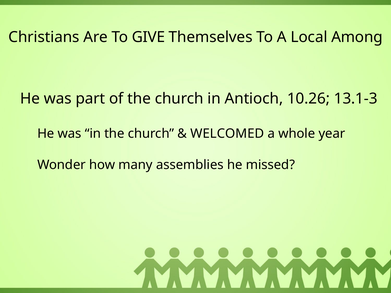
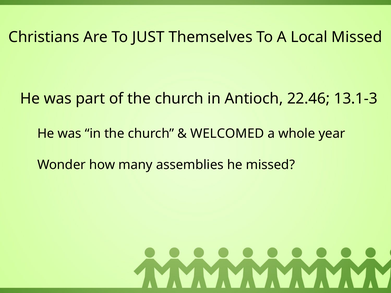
GIVE: GIVE -> JUST (148, 37)
Local Among: Among -> Missed (357, 37)
10.26: 10.26 -> 22.46 (308, 99)
